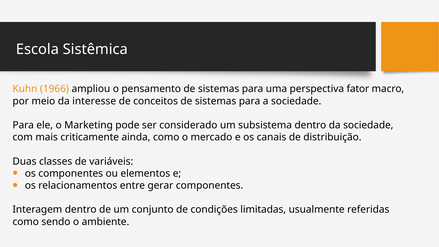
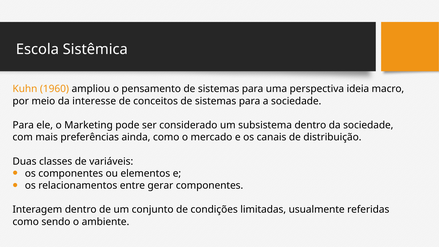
1966: 1966 -> 1960 (54, 89)
fator: fator -> ideia (358, 89)
criticamente: criticamente -> preferências (90, 137)
